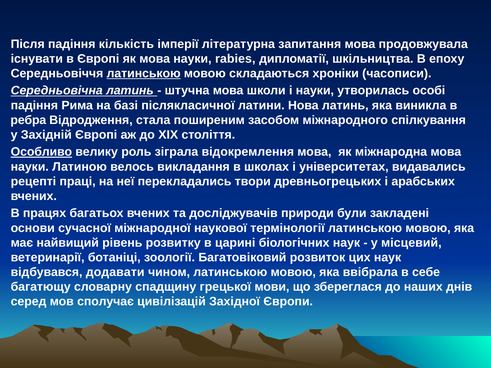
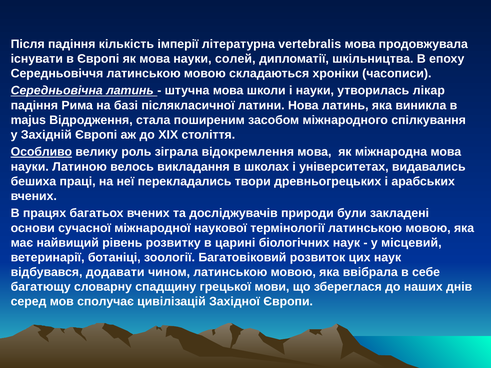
запитання: запитання -> vertebralis (310, 44)
rabies: rabies -> солей (235, 59)
латинською underline: present -> none (144, 73)
особі: особі -> лікар (429, 91)
ребра: ребра -> majus (28, 120)
рецепті: рецепті -> бешиха (33, 181)
